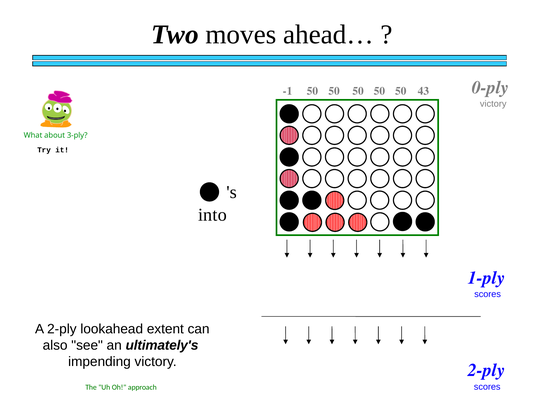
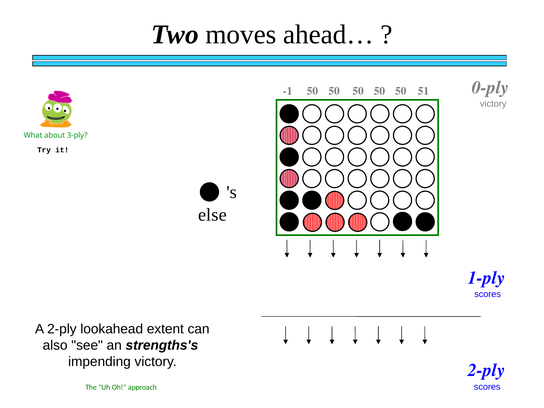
43: 43 -> 51 (423, 91)
into: into -> else (212, 215)
ultimately's: ultimately's -> strengths's (162, 345)
